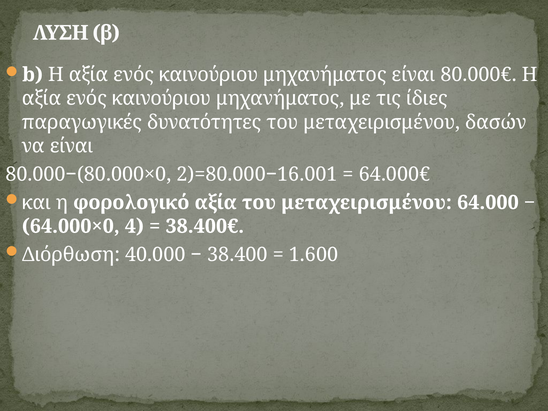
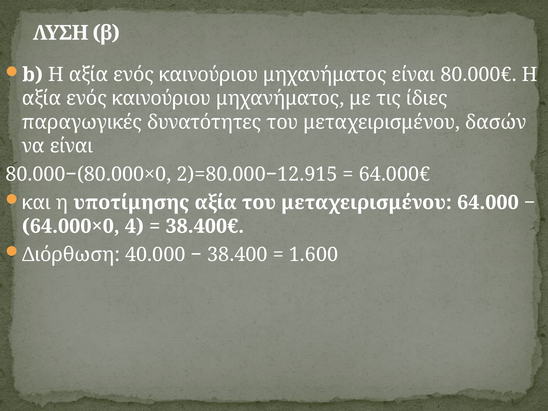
2)=80.000−16.001: 2)=80.000−16.001 -> 2)=80.000−12.915 (257, 174)
φορολογικό: φορολογικό -> υποτίμησης (131, 203)
